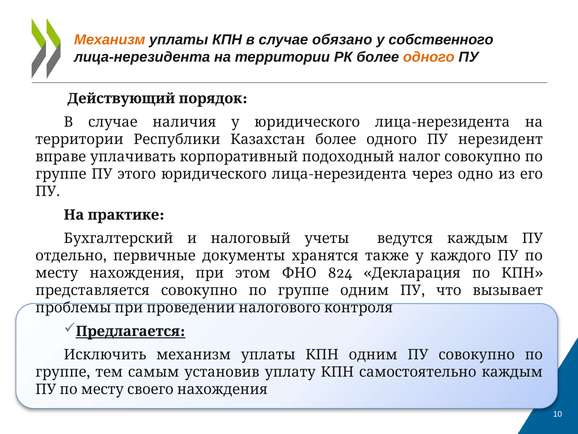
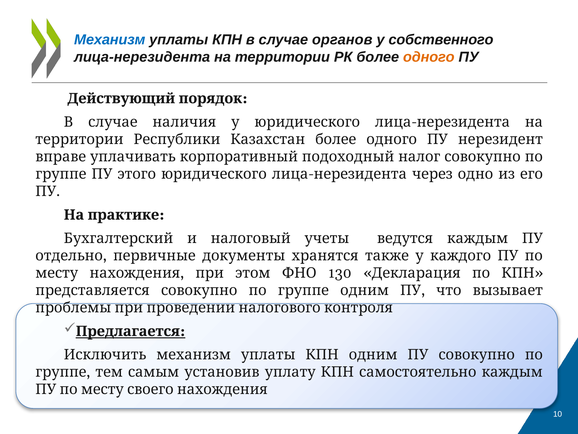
Механизм colour: orange -> blue (110, 40)
обязано: обязано -> органов (342, 40)
824: 824 -> 130 (340, 273)
